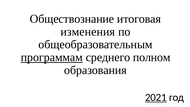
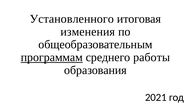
Обществознание: Обществознание -> Установленного (72, 19)
полном: полном -> работы (152, 57)
2021 underline: present -> none (156, 97)
